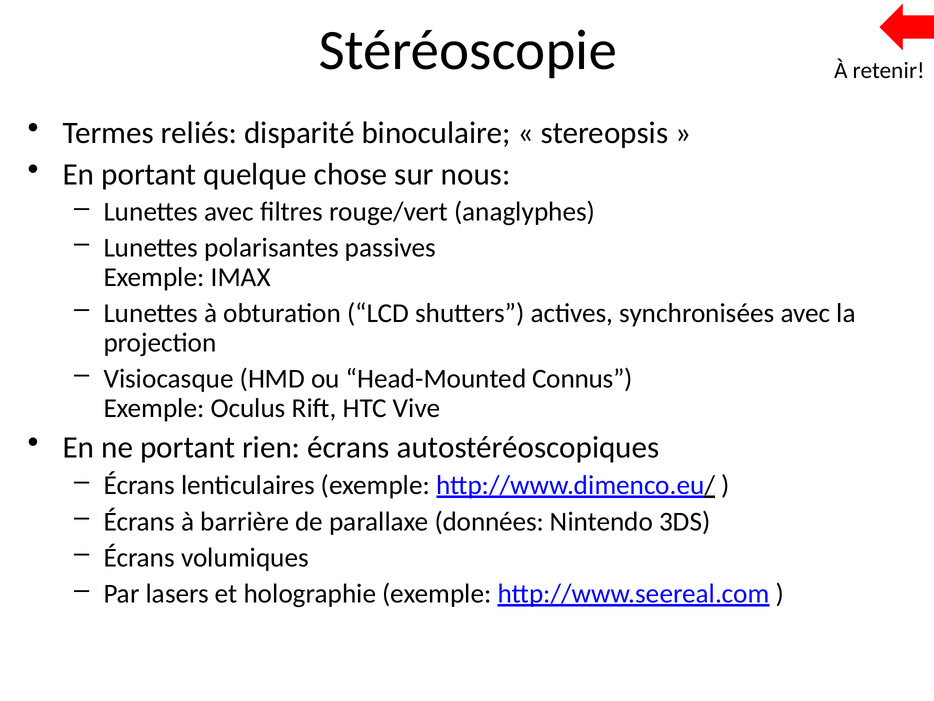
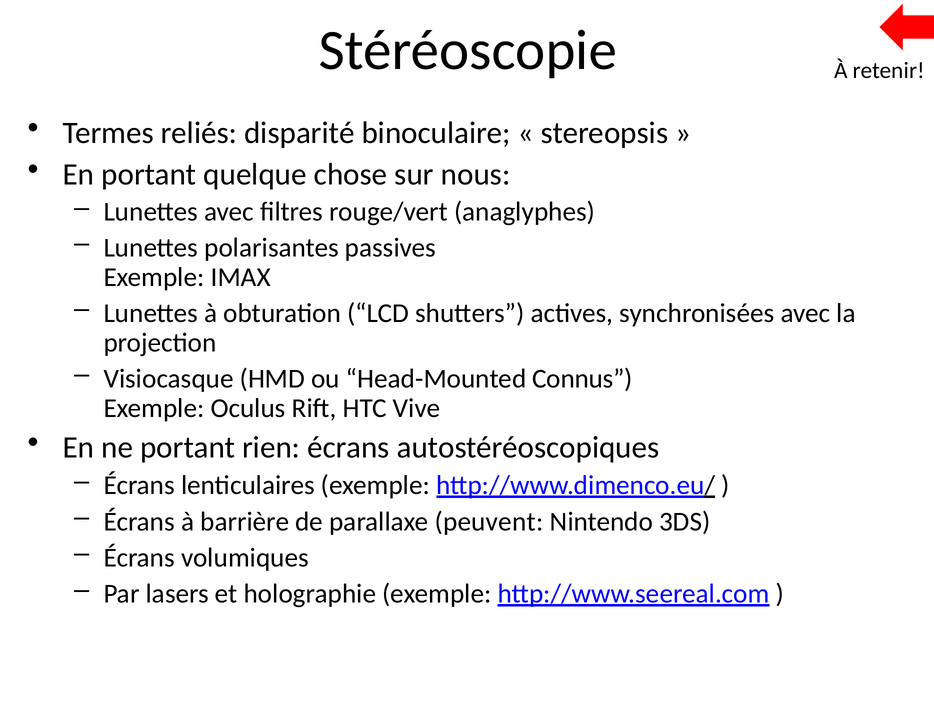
données: données -> peuvent (489, 521)
